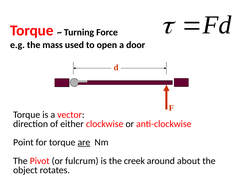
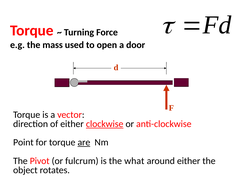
clockwise underline: none -> present (105, 124)
creek: creek -> what (134, 161)
around about: about -> either (189, 161)
